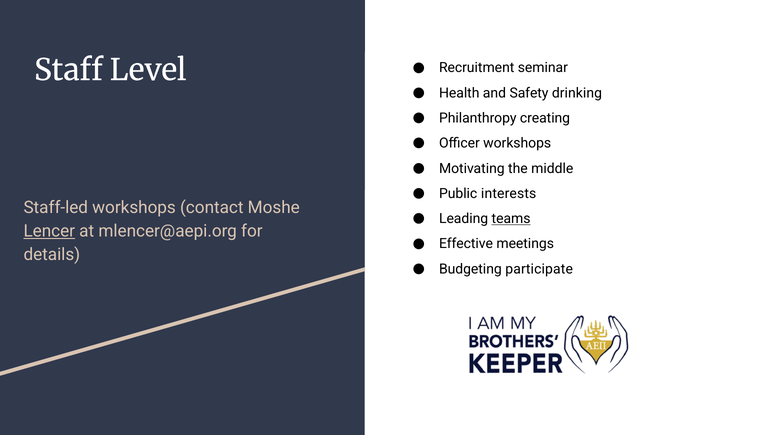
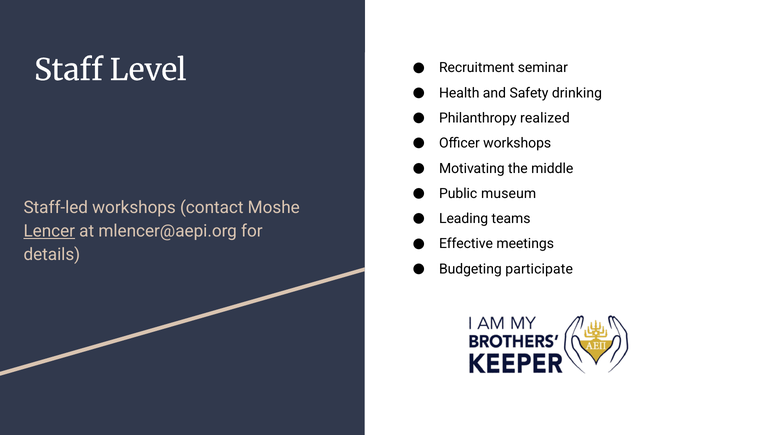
creating: creating -> realized (545, 118)
interests: interests -> museum (509, 193)
teams underline: present -> none (511, 219)
